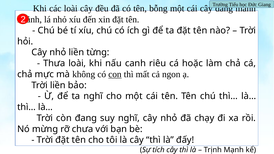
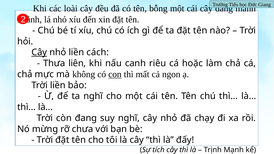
Cây underline: none -> present (39, 52)
từng: từng -> cách (98, 52)
Thưa loài: loài -> liên (77, 63)
